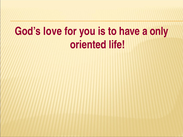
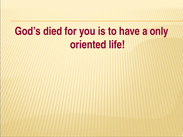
love: love -> died (53, 31)
